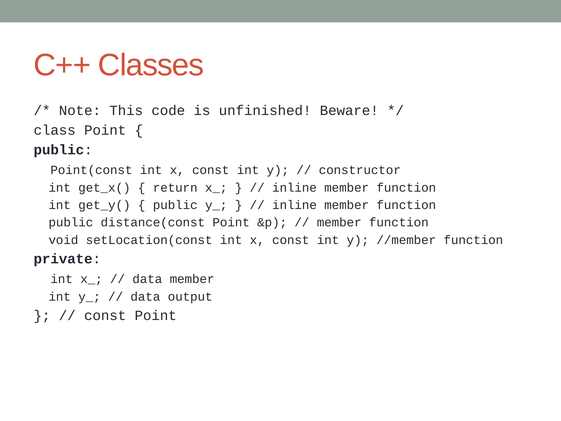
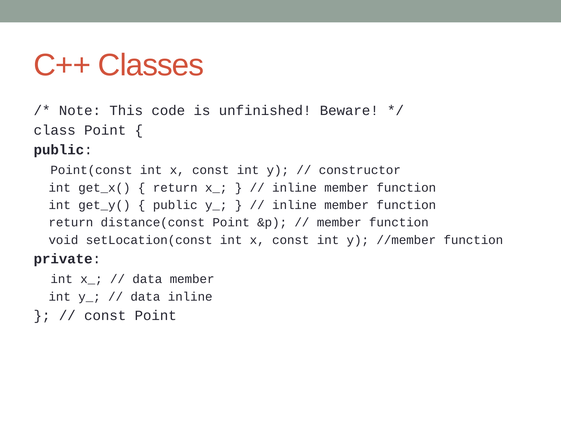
public: public -> return (71, 222)
data output: output -> inline (190, 297)
